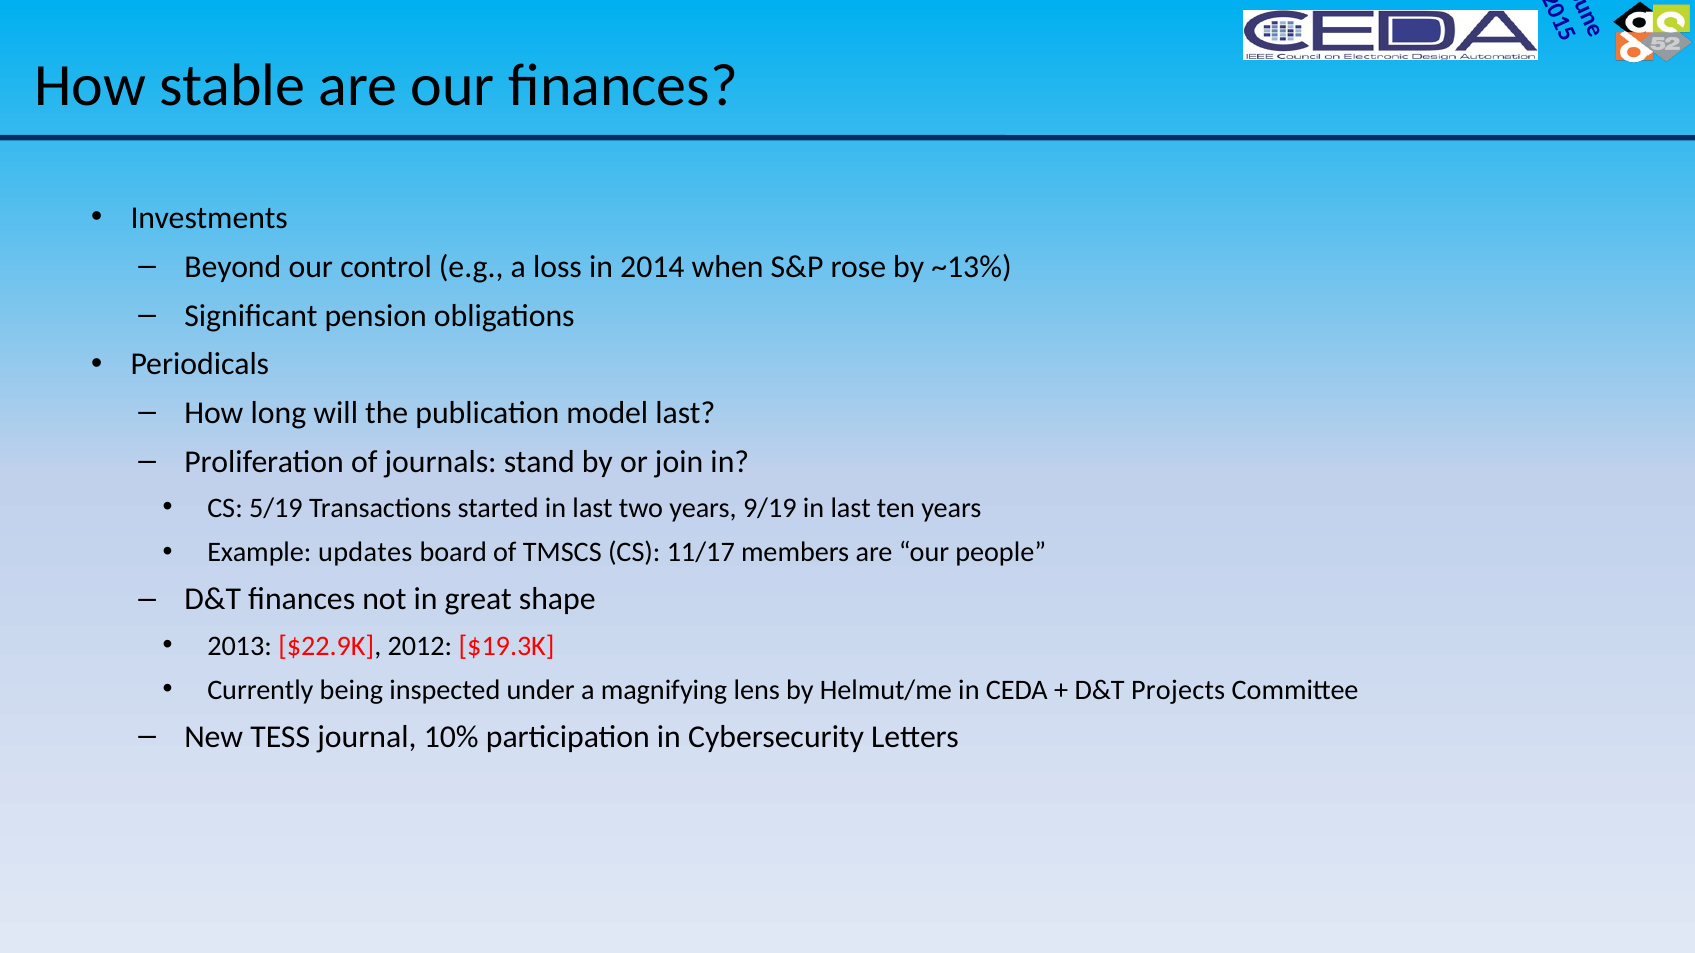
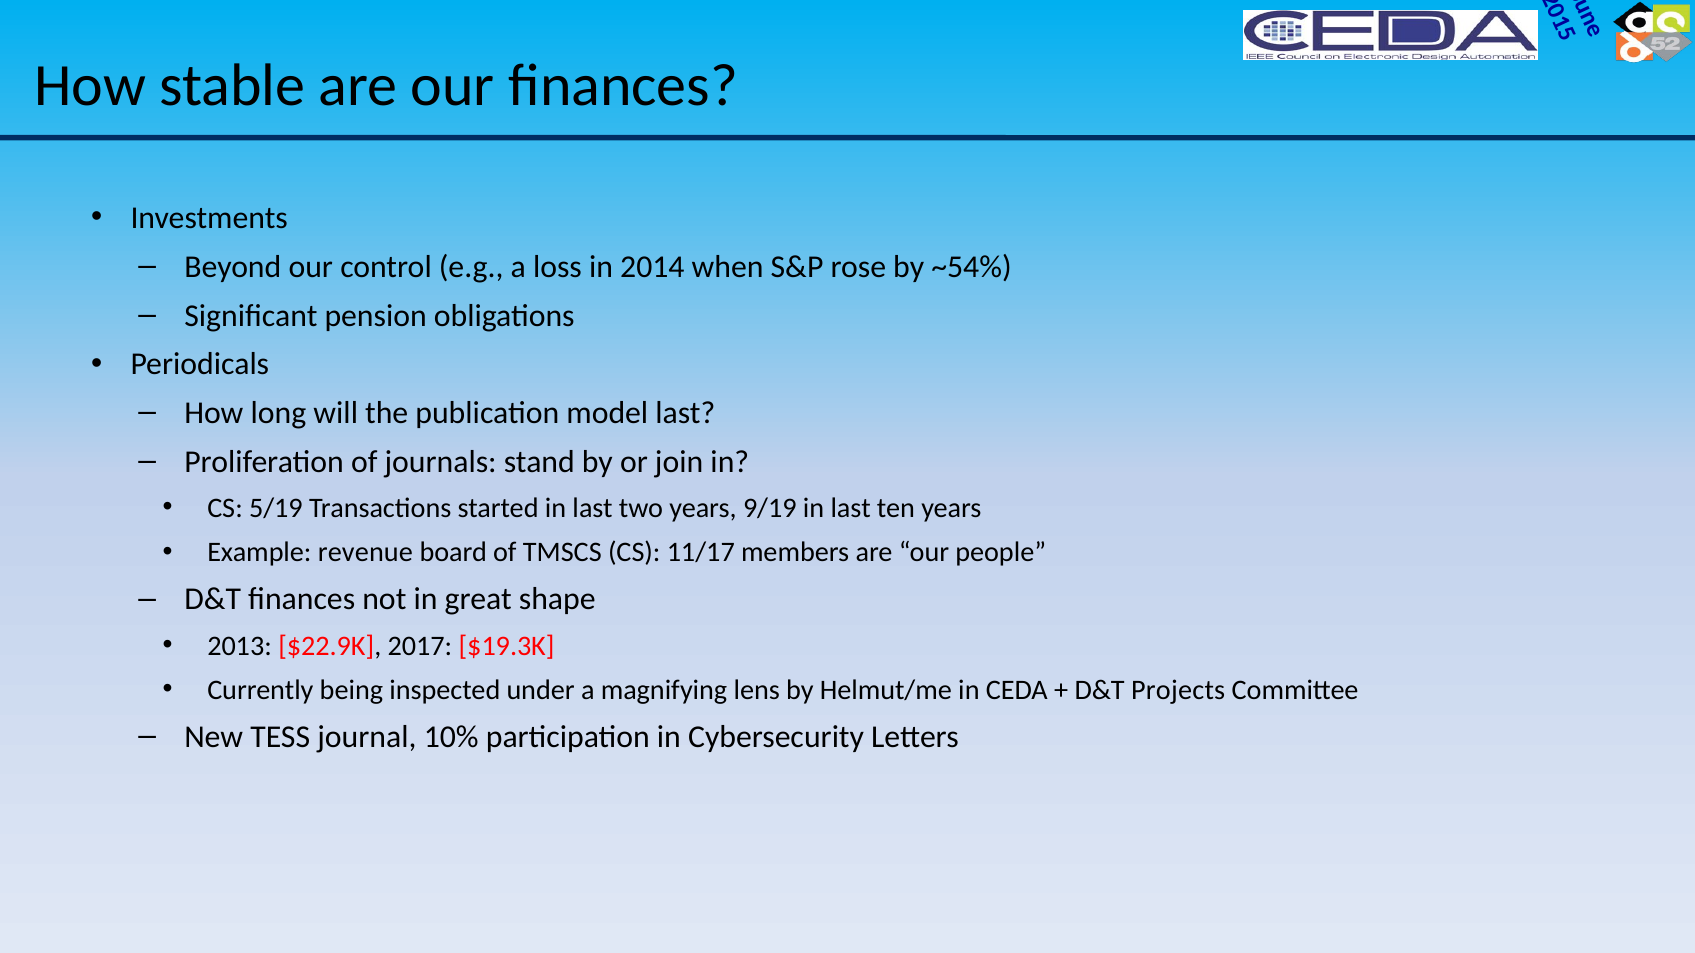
~13%: ~13% -> ~54% (971, 267)
updates: updates -> revenue (365, 553)
2012: 2012 -> 2017 (420, 646)
